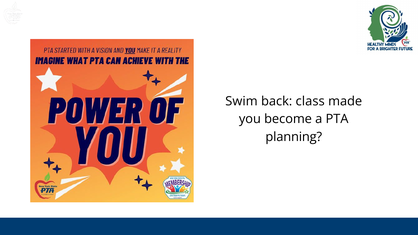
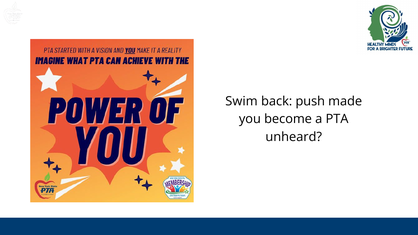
class: class -> push (310, 101)
planning: planning -> unheard (294, 137)
